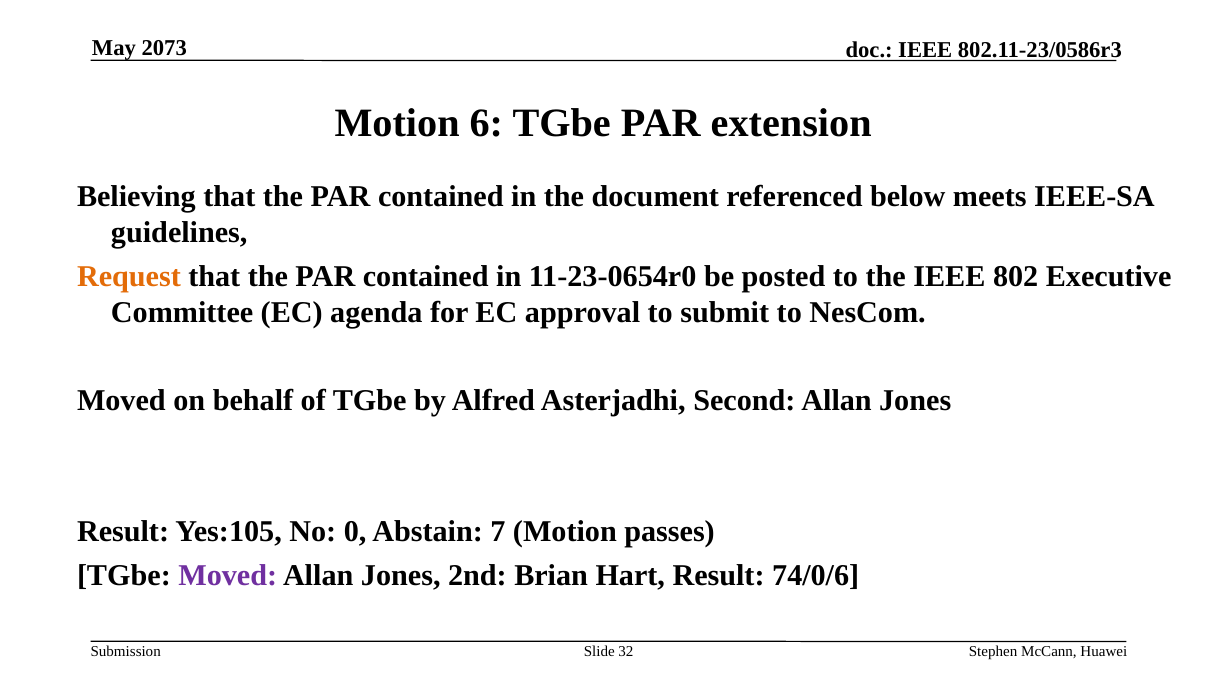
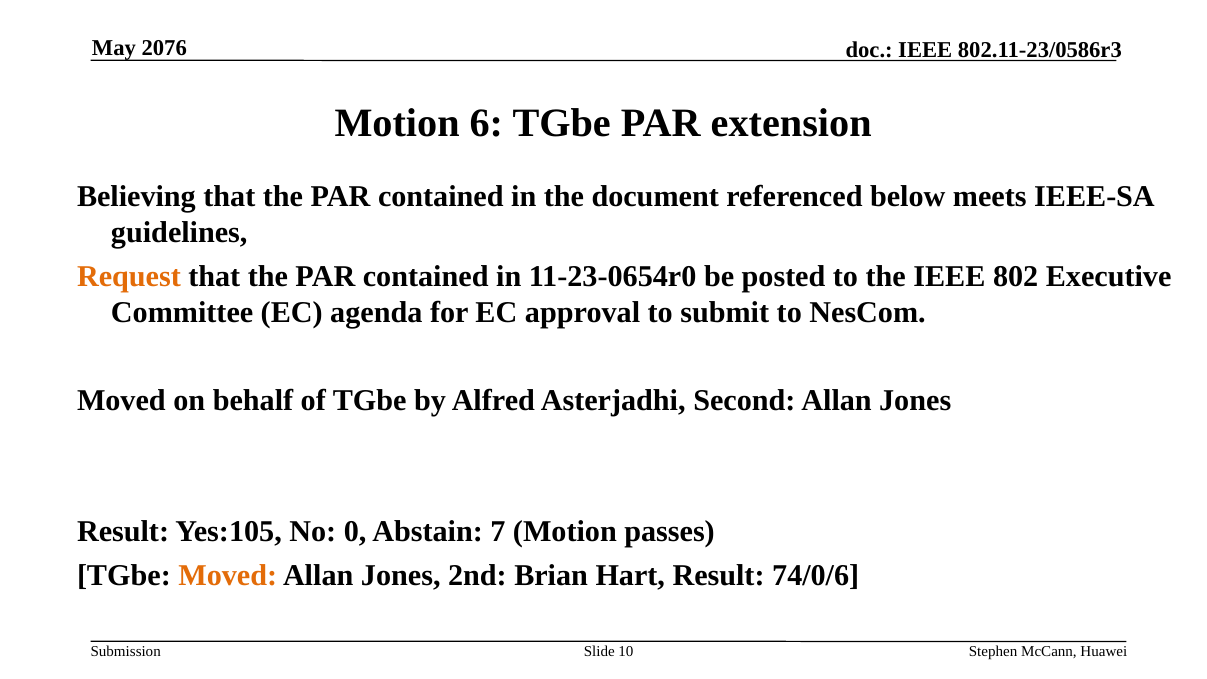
2073: 2073 -> 2076 (164, 48)
Moved colour: purple -> orange (228, 575)
32: 32 -> 10 (626, 651)
